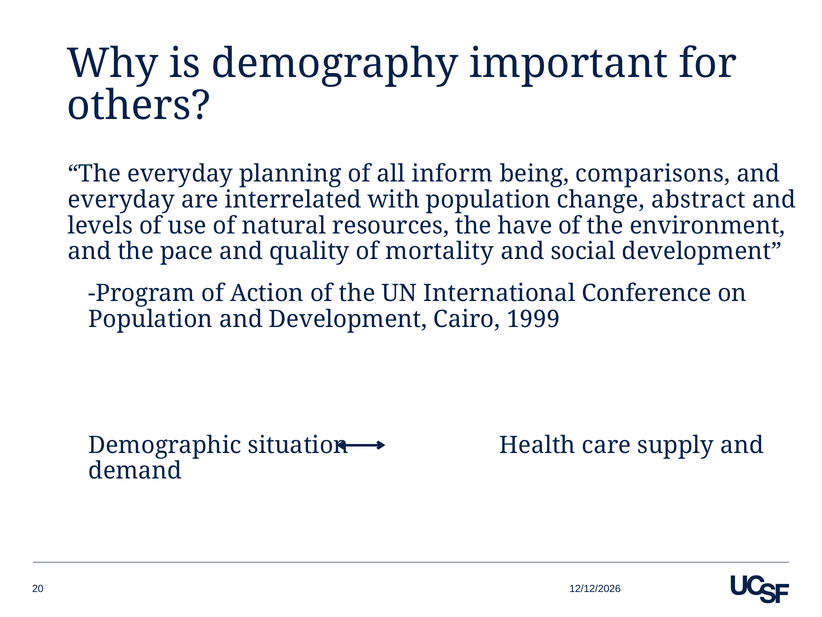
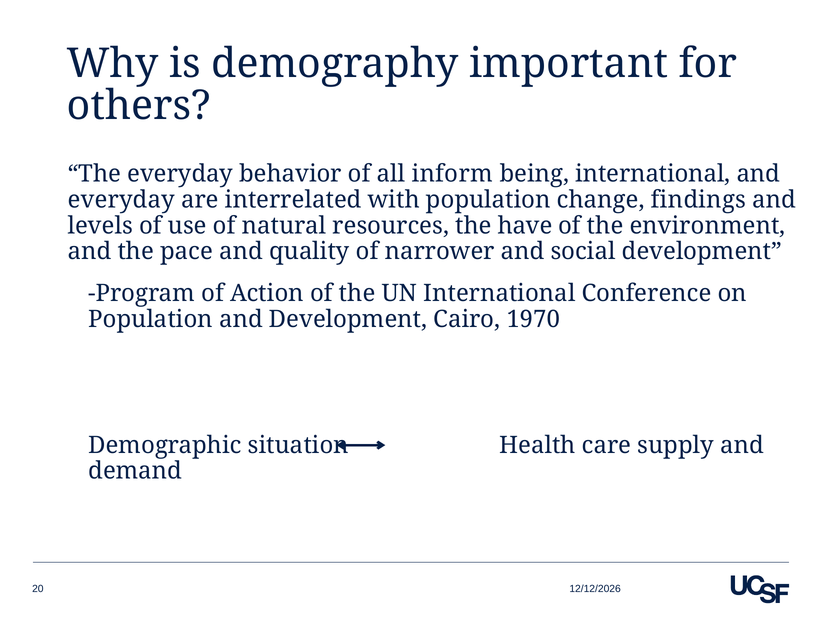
planning: planning -> behavior (290, 174)
being comparisons: comparisons -> international (653, 174)
abstract: abstract -> findings (698, 200)
mortality: mortality -> narrower (440, 251)
1999: 1999 -> 1970 (533, 319)
